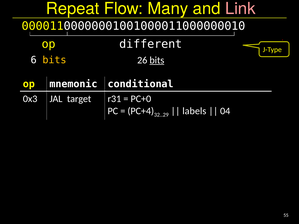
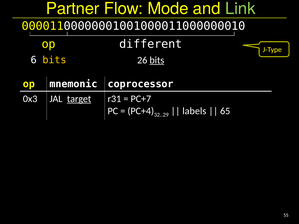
Repeat: Repeat -> Partner (73, 9)
Many: Many -> Mode (168, 9)
Link colour: pink -> light green (240, 9)
conditional: conditional -> coprocessor (141, 84)
target underline: none -> present (79, 99)
PC+0: PC+0 -> PC+7 (141, 99)
04: 04 -> 65 (225, 111)
